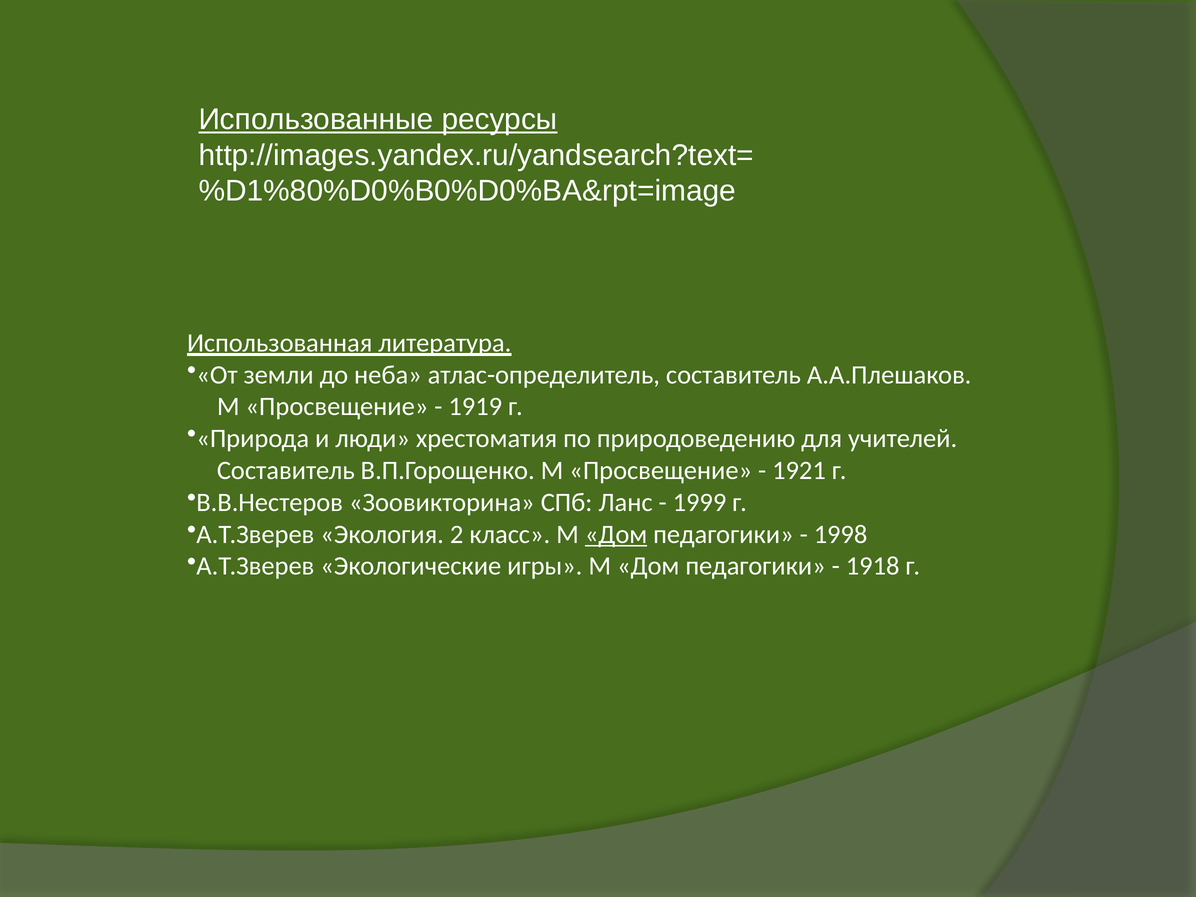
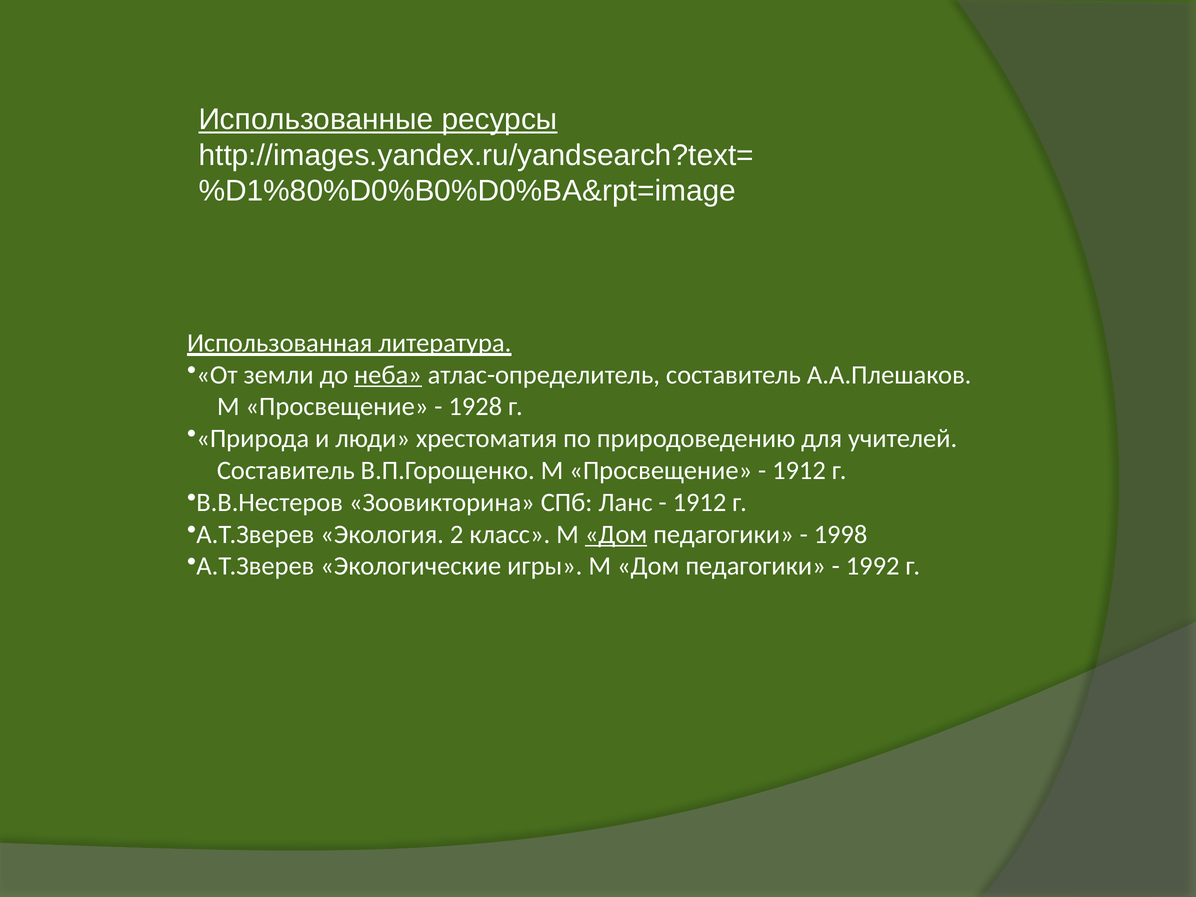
неба underline: none -> present (388, 375)
1919: 1919 -> 1928 (475, 407)
1921: 1921 -> 1912 (799, 470)
1999: 1999 -> 1912 (700, 502)
1918: 1918 -> 1992 (873, 566)
